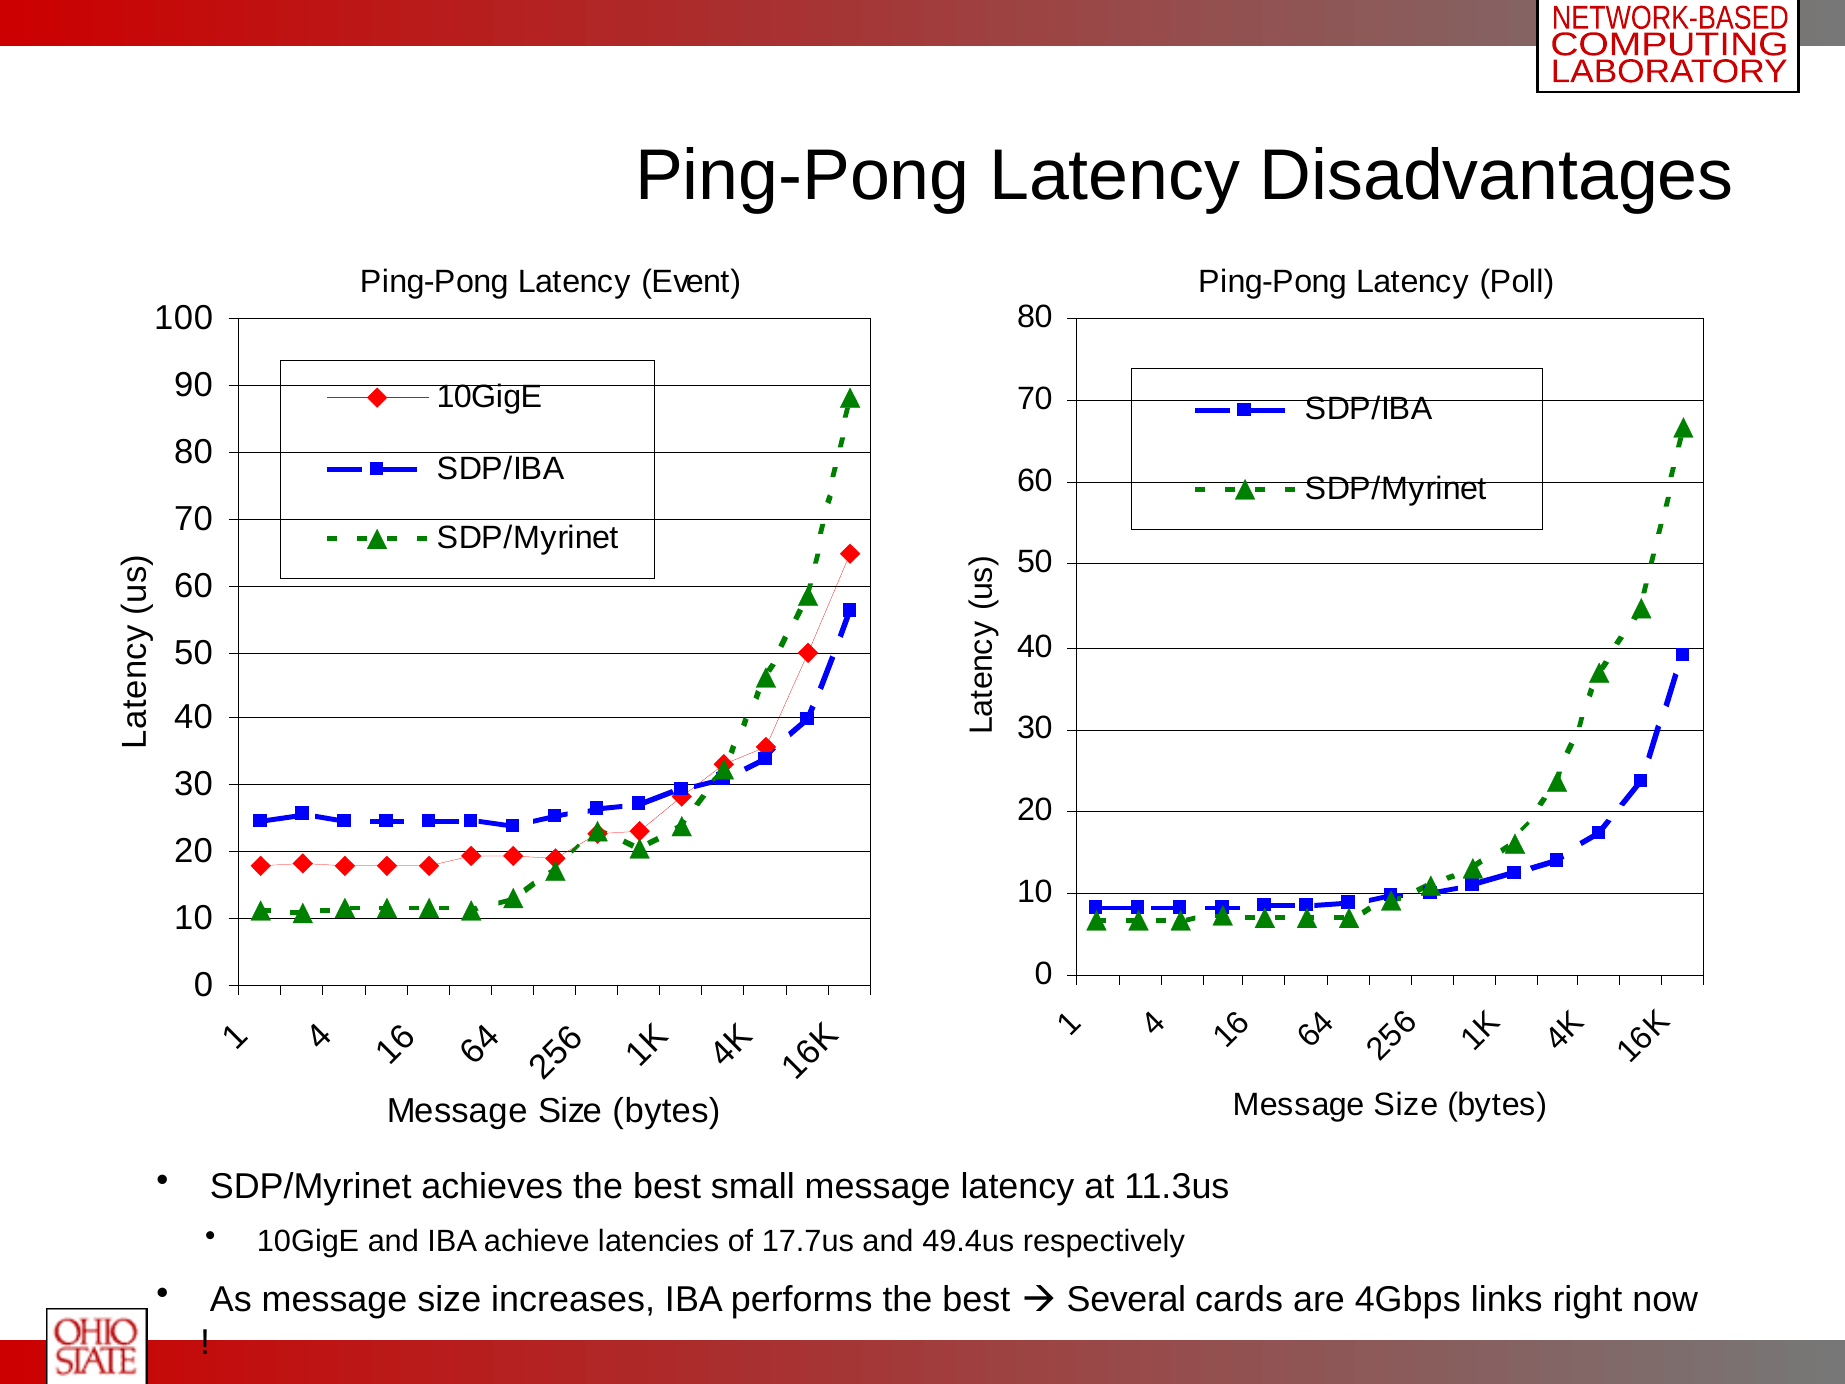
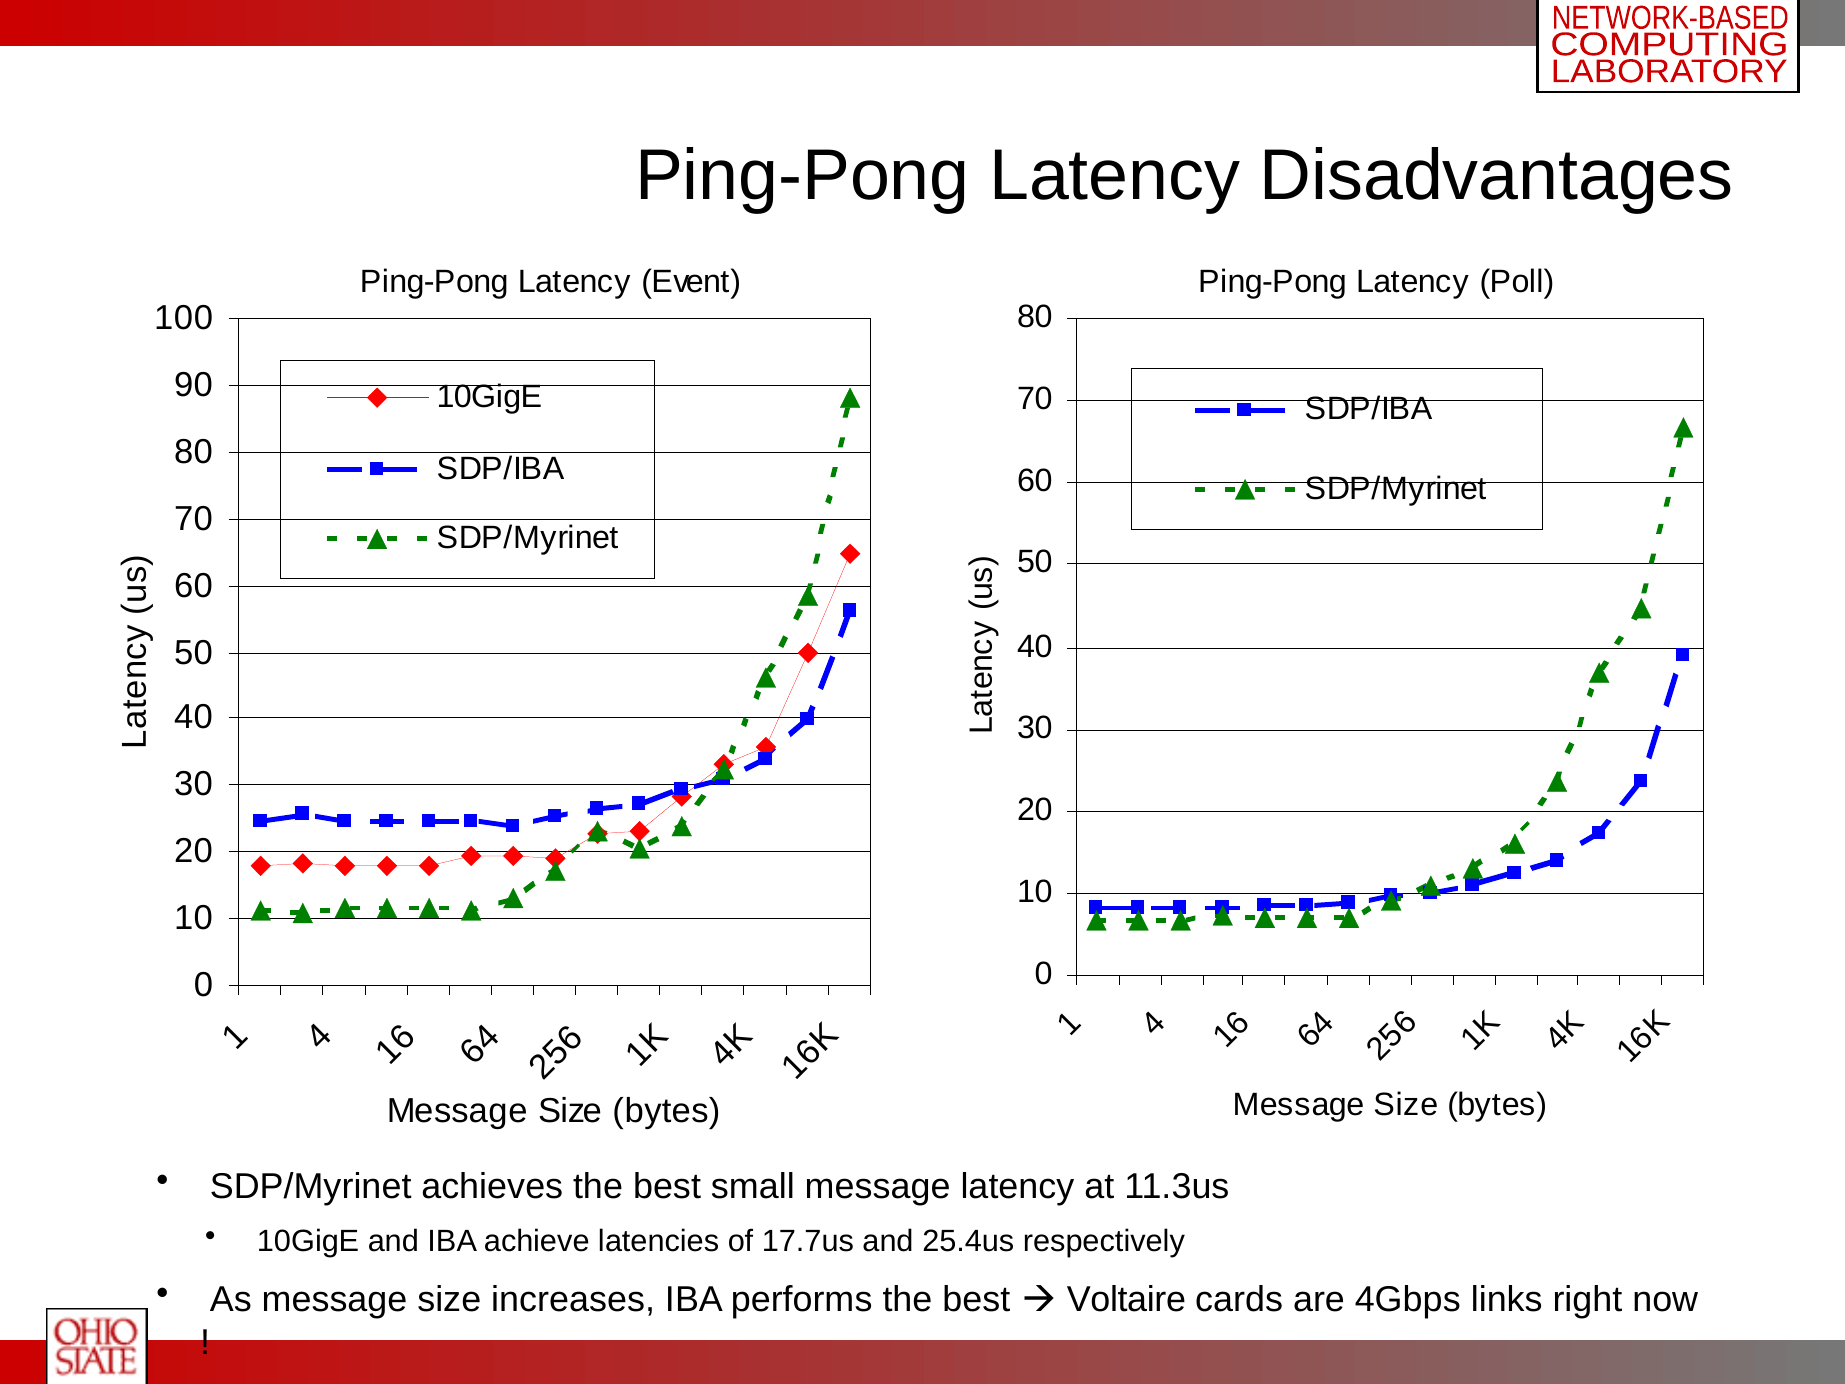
49.4us: 49.4us -> 25.4us (968, 1241)
Several: Several -> Voltaire (1126, 1299)
